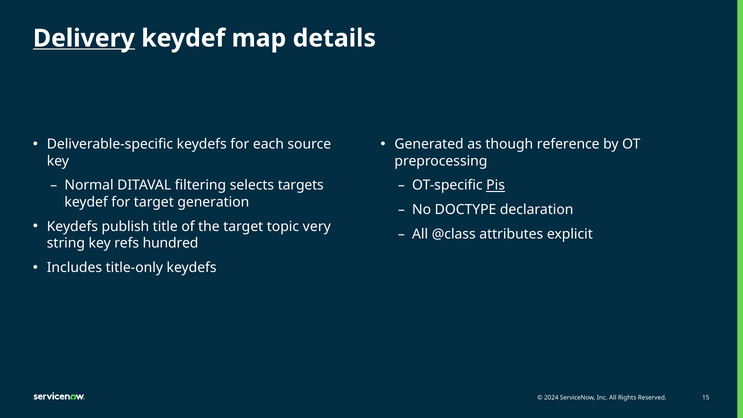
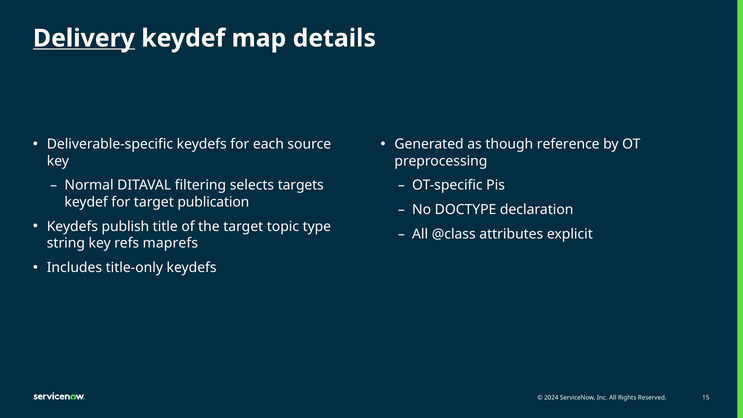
Pis underline: present -> none (496, 185)
generation: generation -> publication (213, 202)
very: very -> type (317, 227)
hundred: hundred -> maprefs (170, 243)
